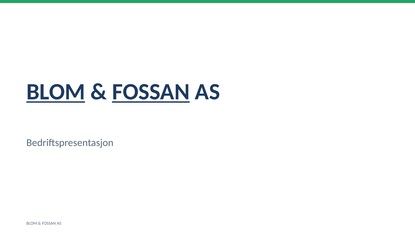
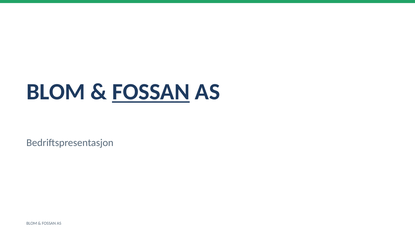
BLOM underline: present -> none (56, 92)
